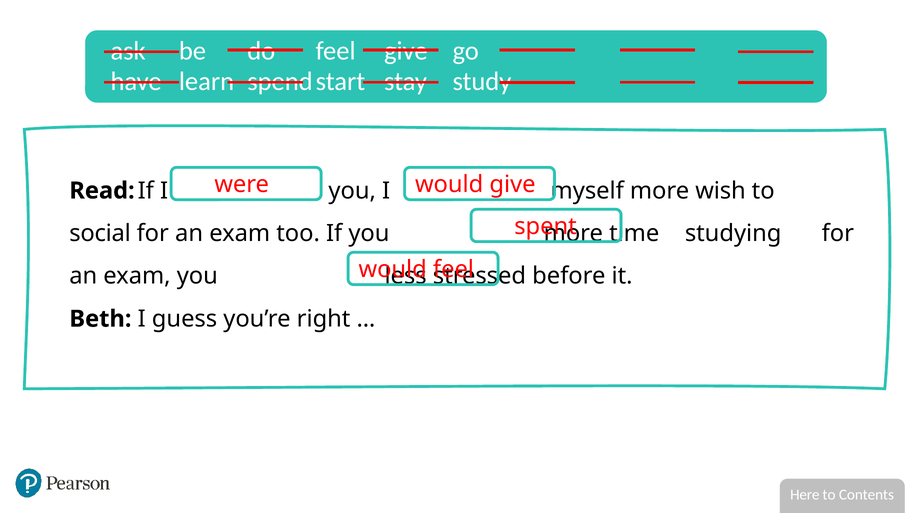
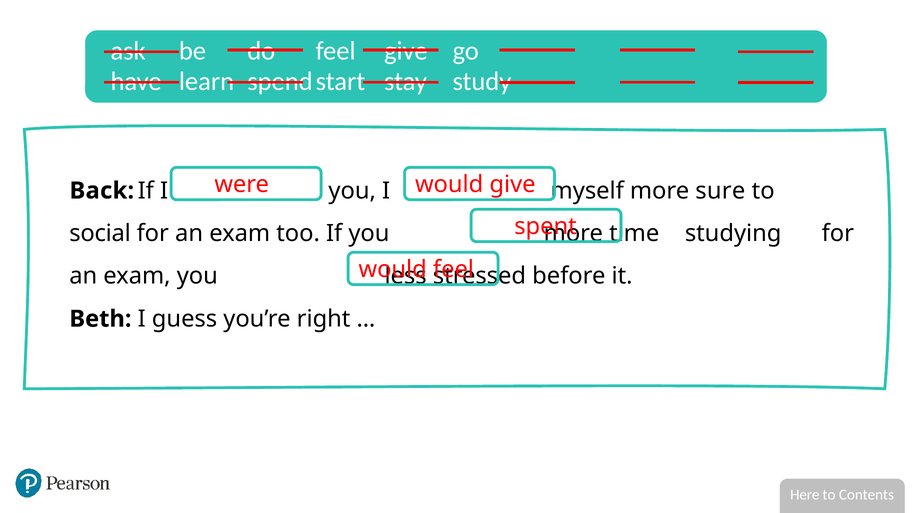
Read: Read -> Back (102, 191)
wish: wish -> sure (720, 191)
